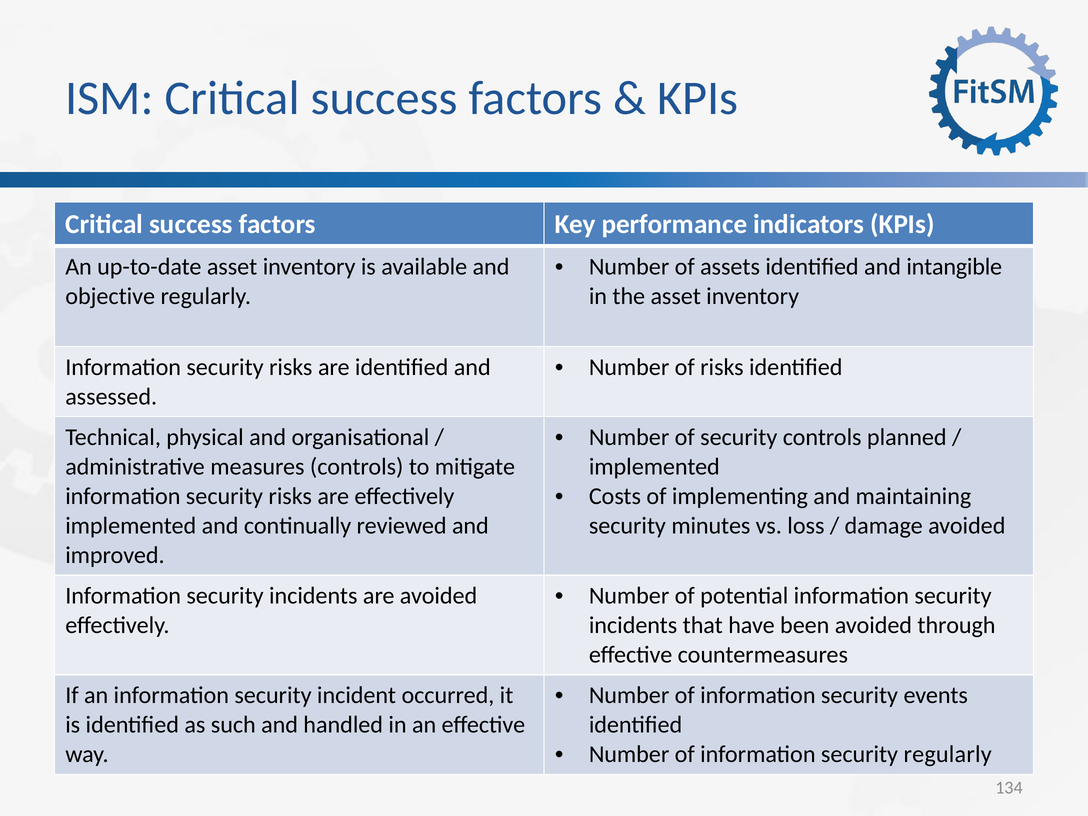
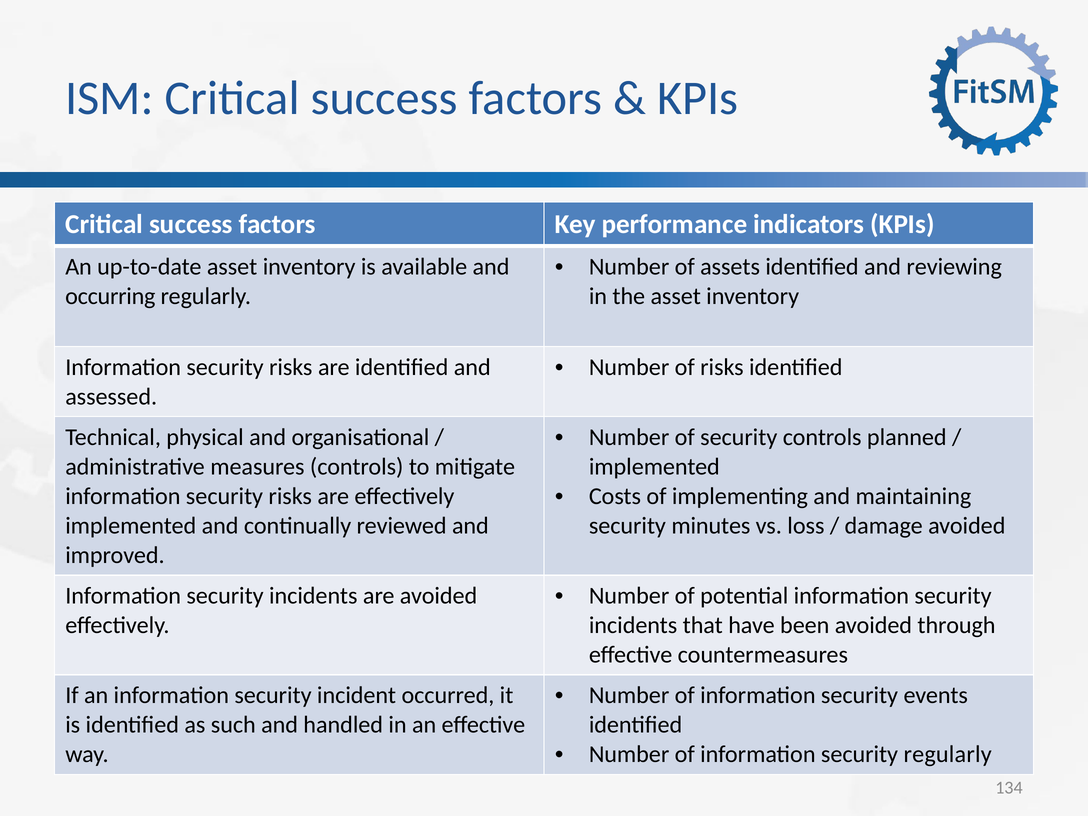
intangible: intangible -> reviewing (954, 267)
objective: objective -> occurring (110, 296)
